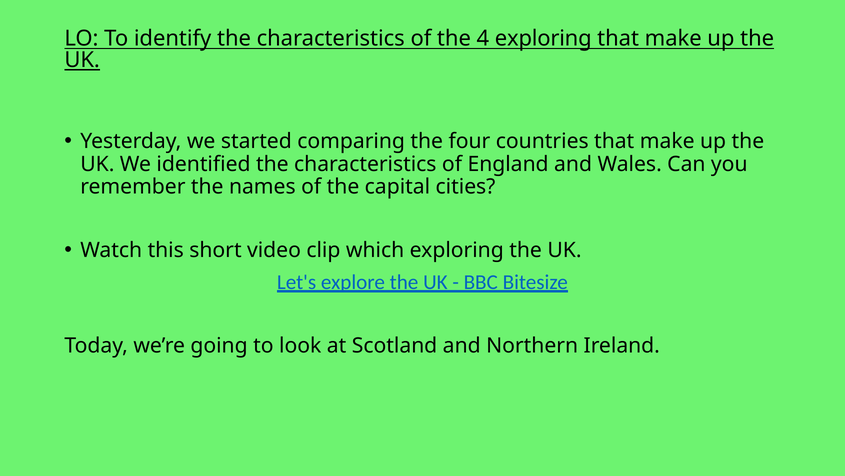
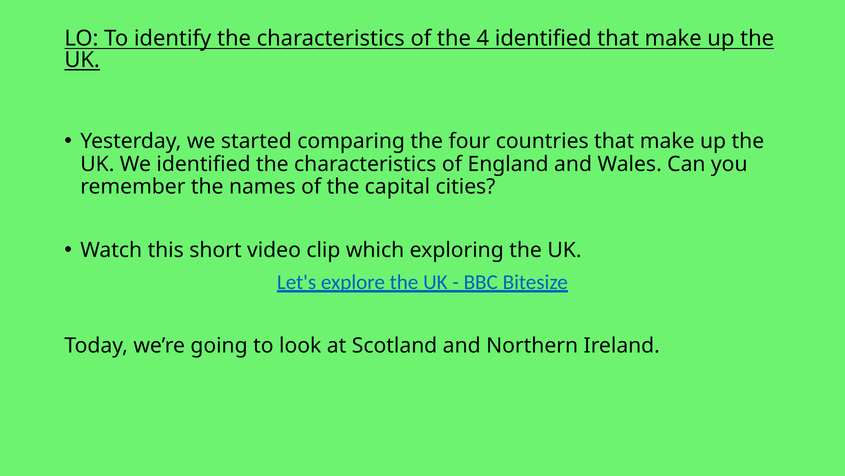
4 exploring: exploring -> identified (543, 38)
